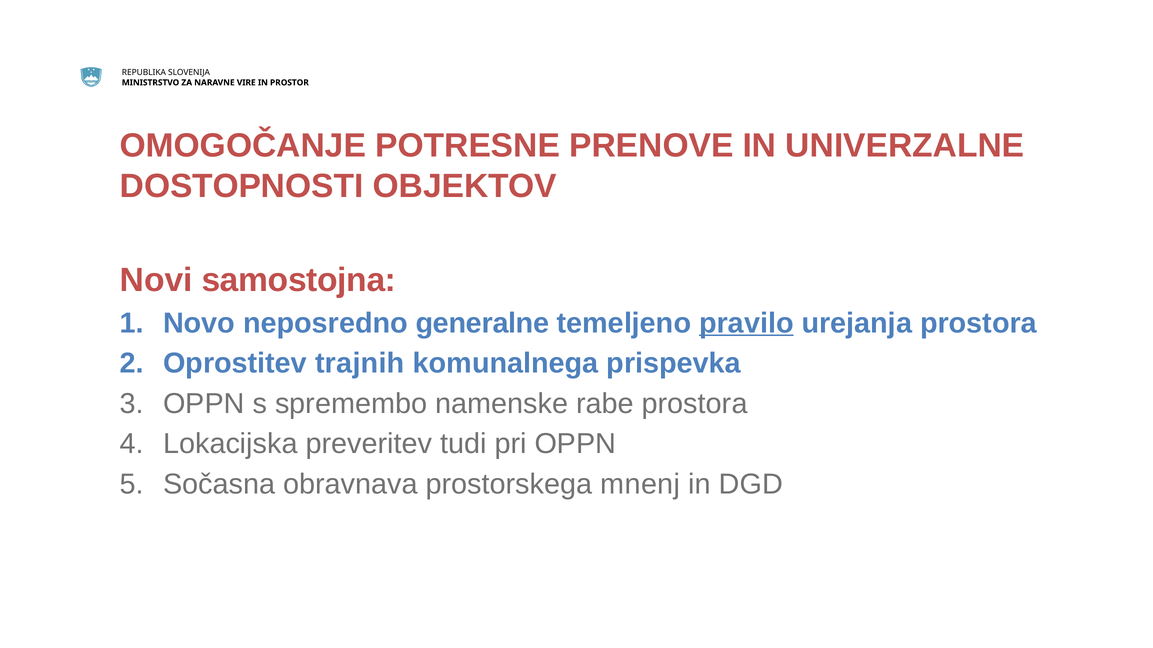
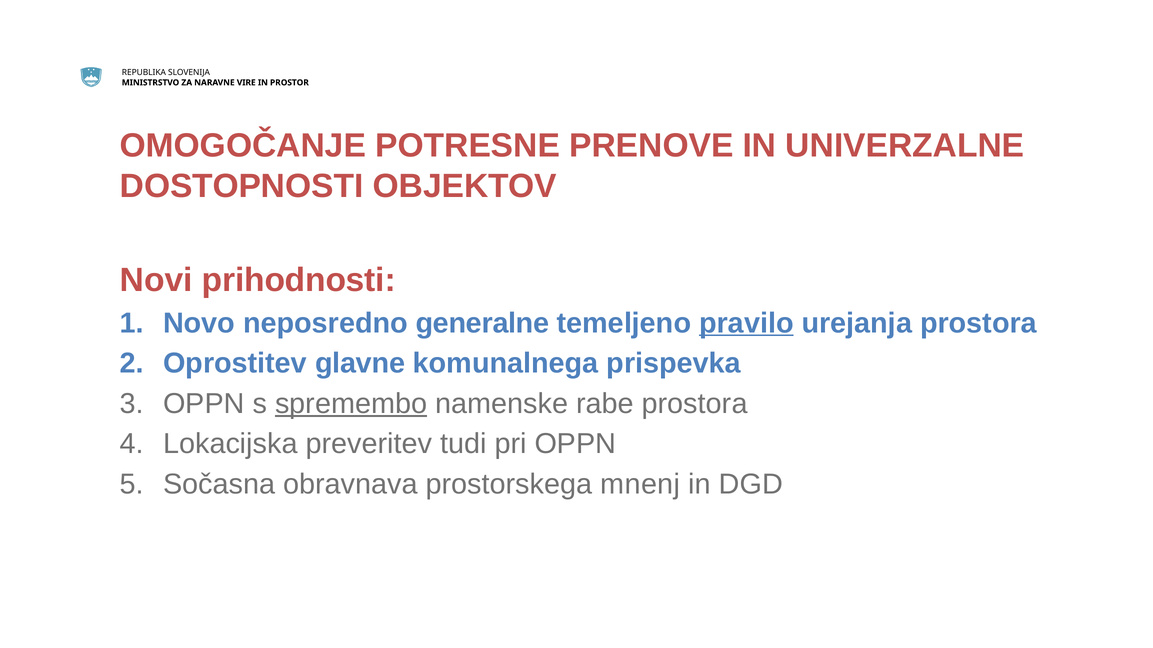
samostojna: samostojna -> prihodnosti (299, 280)
trajnih: trajnih -> glavne (360, 364)
spremembo underline: none -> present (351, 404)
